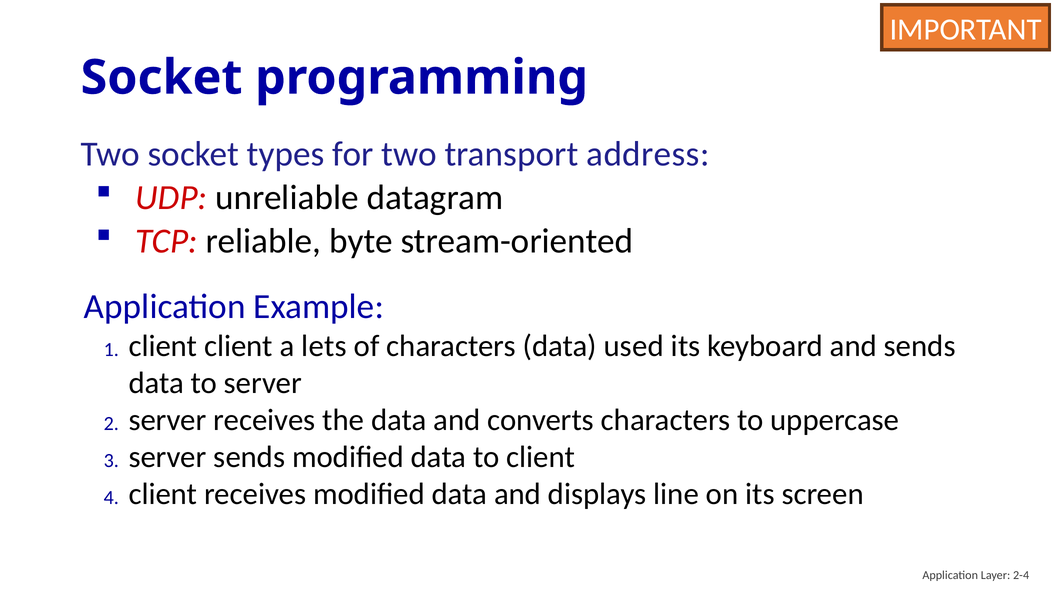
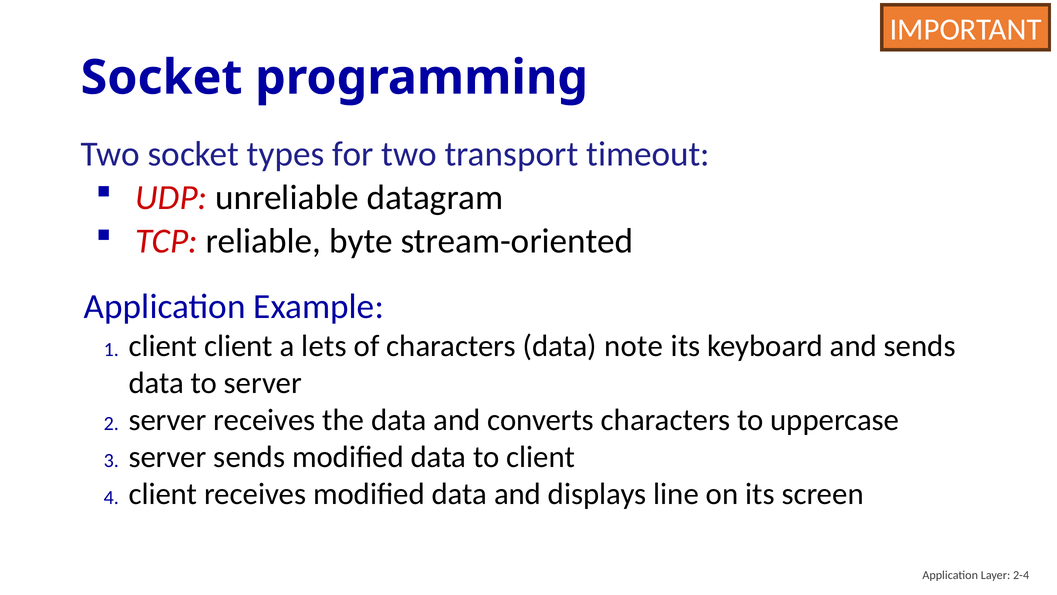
address: address -> timeout (648, 154)
used: used -> note (634, 346)
